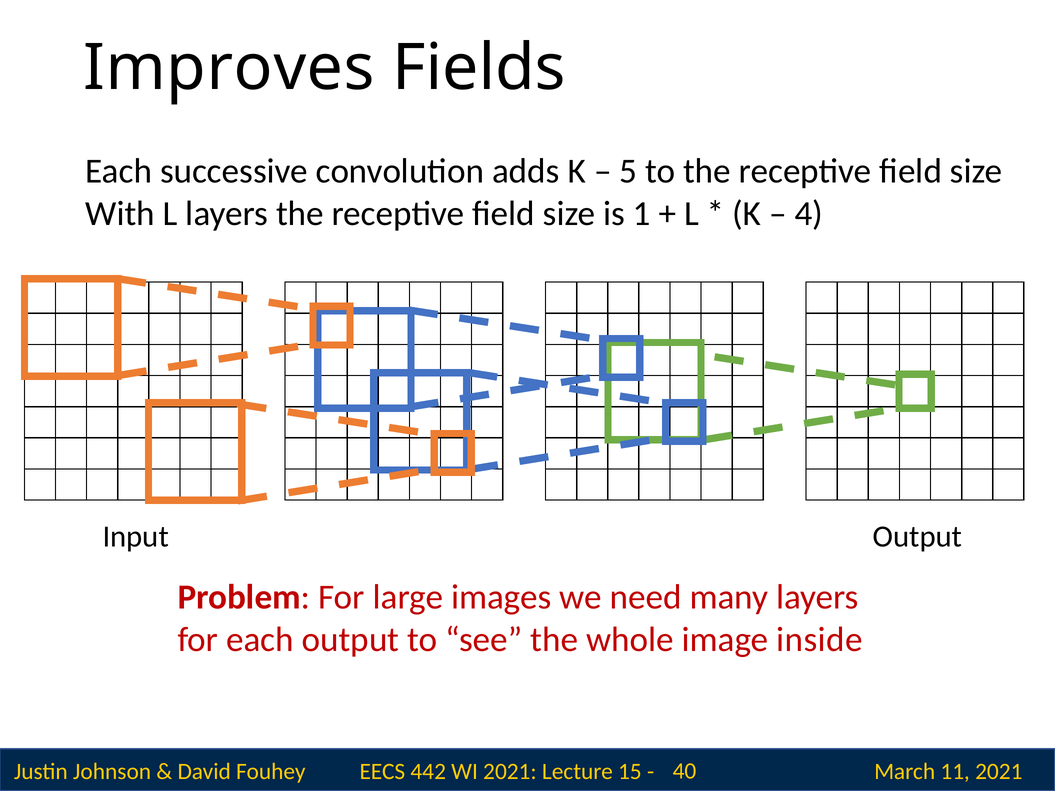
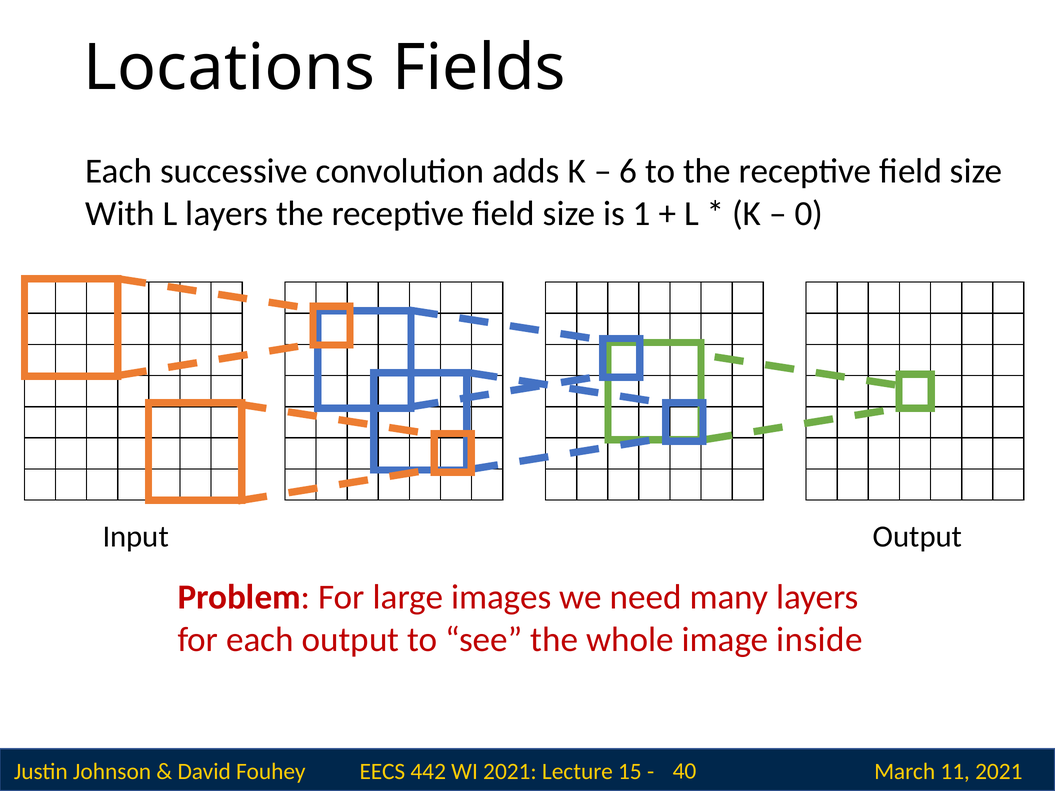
Improves: Improves -> Locations (229, 68)
5: 5 -> 6 (628, 171)
4: 4 -> 0 (809, 213)
